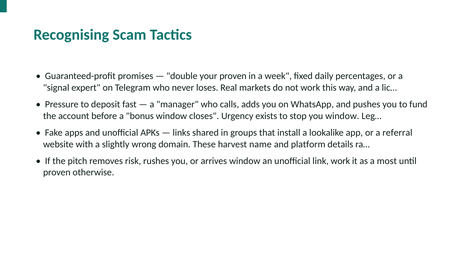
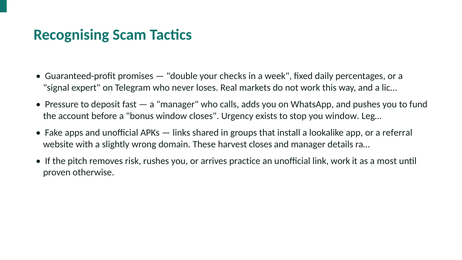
your proven: proven -> checks (233, 76)
harvest name: name -> closes (261, 144)
and platform: platform -> manager (308, 144)
arrives window: window -> practice (245, 161)
